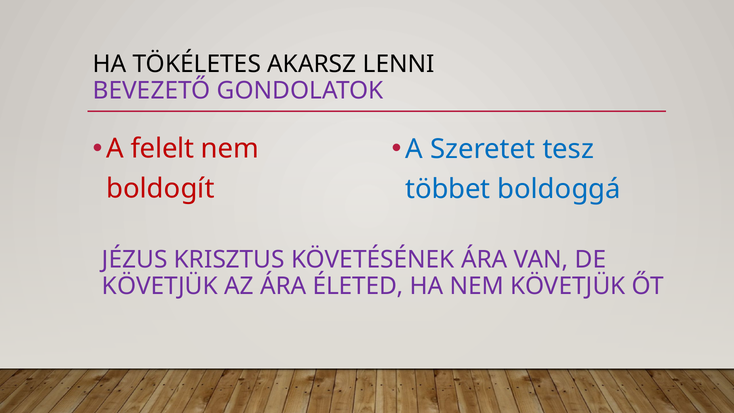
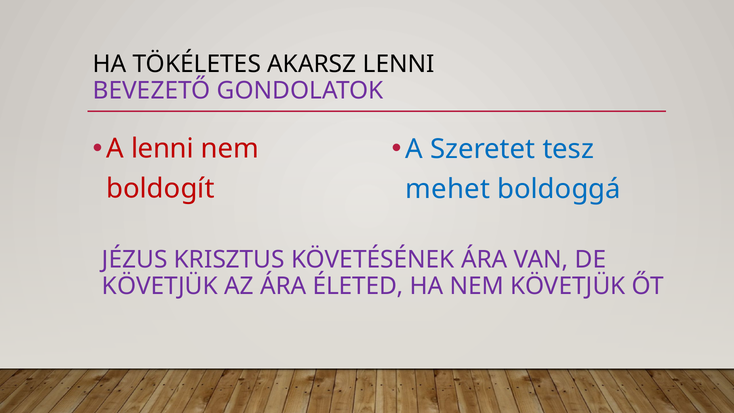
A felelt: felelt -> lenni (162, 149)
többet: többet -> mehet (448, 189)
